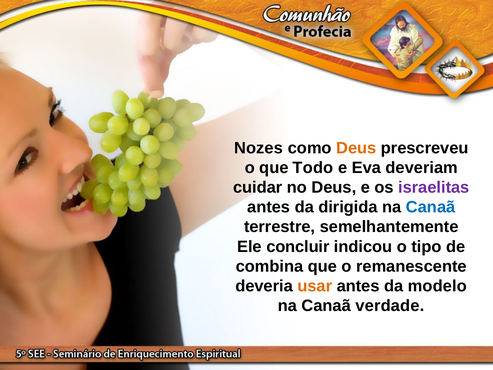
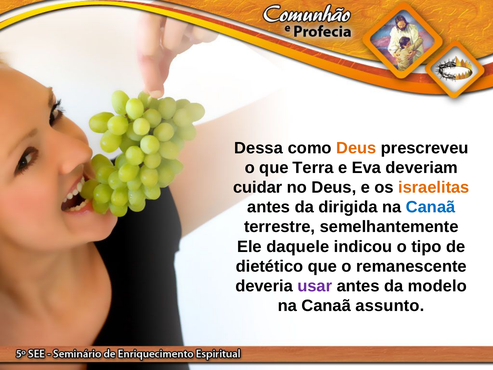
Nozes: Nozes -> Dessa (259, 148)
Todo: Todo -> Terra (313, 168)
israelitas colour: purple -> orange (434, 187)
concluir: concluir -> daquele (298, 246)
combina: combina -> dietético (270, 266)
usar colour: orange -> purple (315, 286)
verdade: verdade -> assunto (390, 306)
